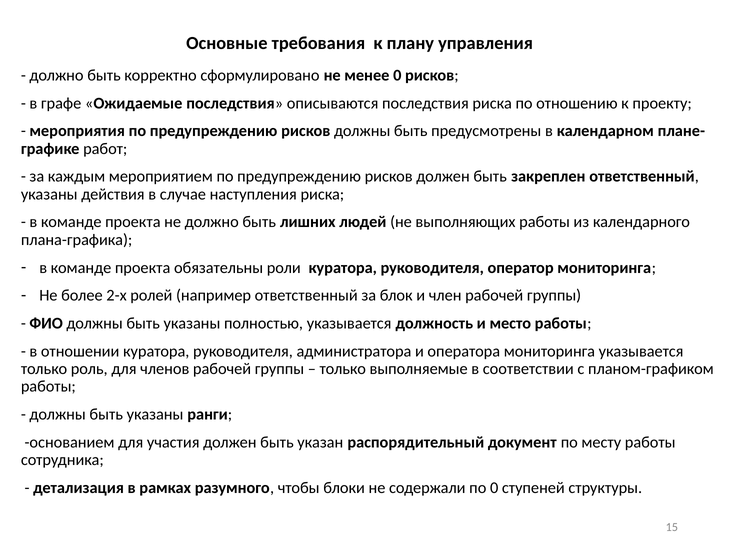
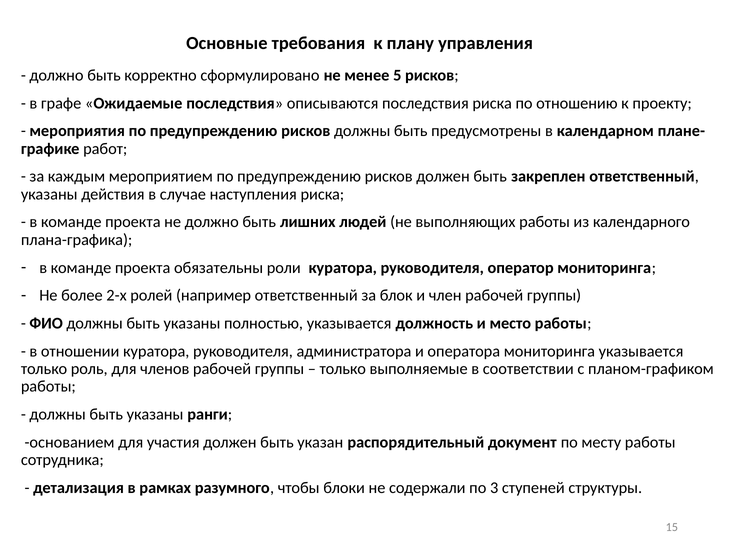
менее 0: 0 -> 5 (397, 75)
по 0: 0 -> 3 (494, 488)
